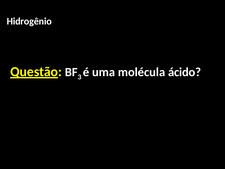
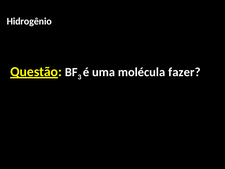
ácido: ácido -> fazer (184, 72)
